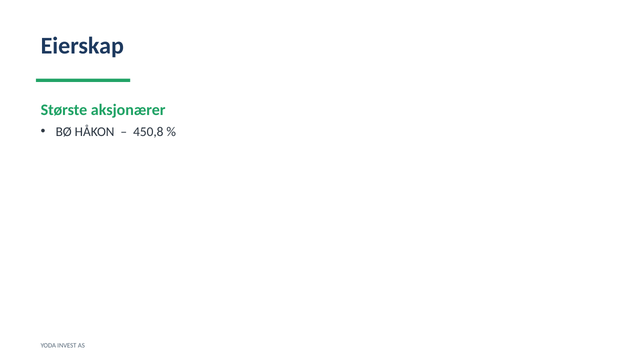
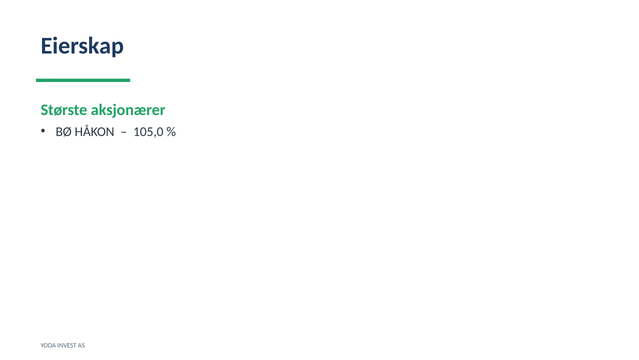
450,8: 450,8 -> 105,0 (148, 131)
